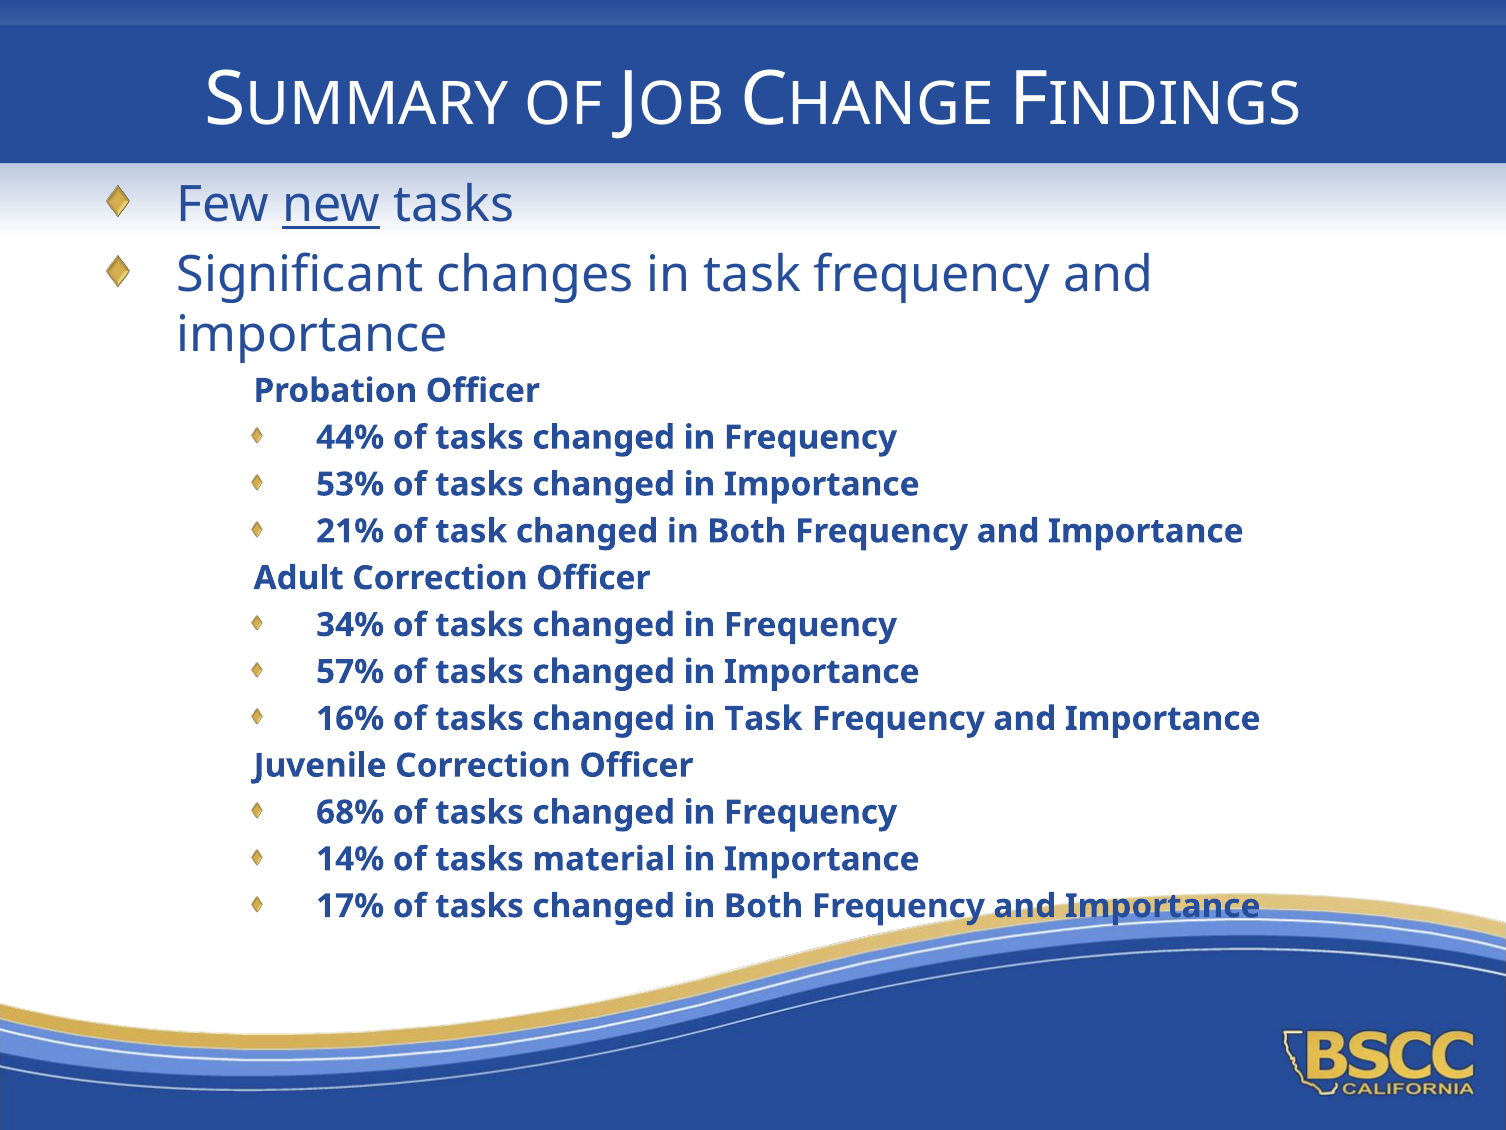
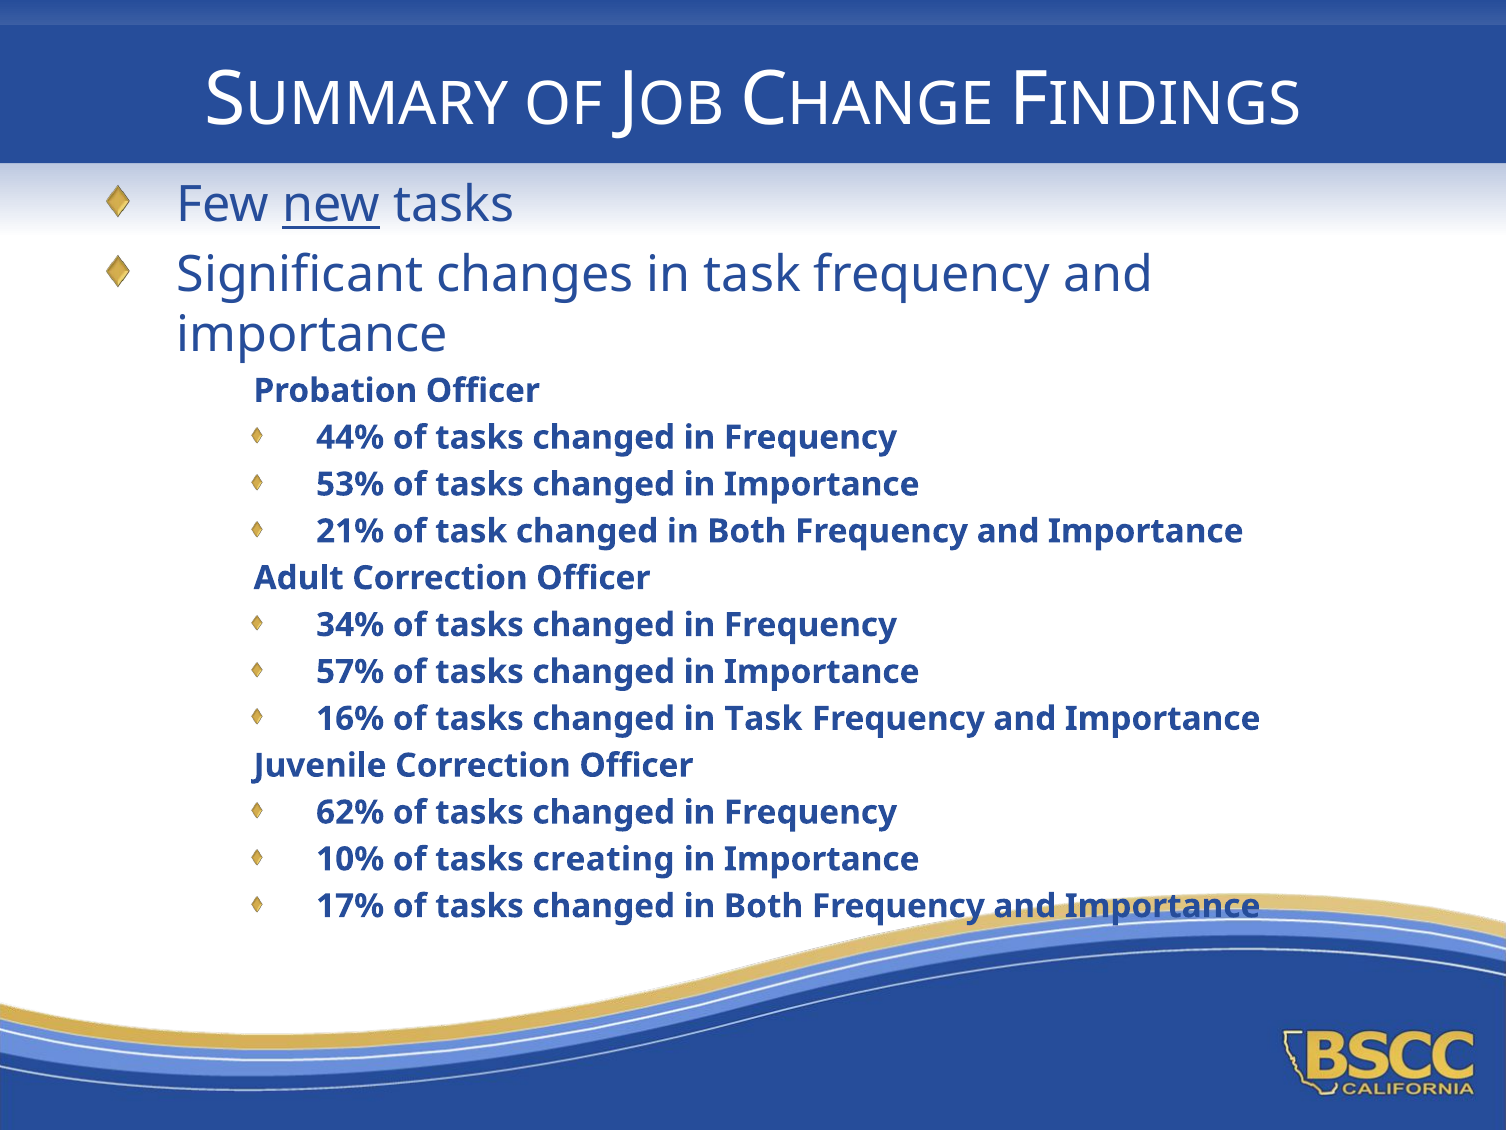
68%: 68% -> 62% (350, 812)
14%: 14% -> 10% (350, 859)
material: material -> creating (604, 859)
